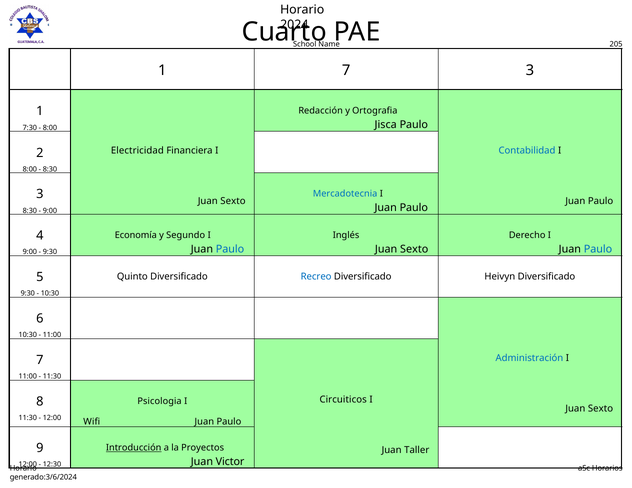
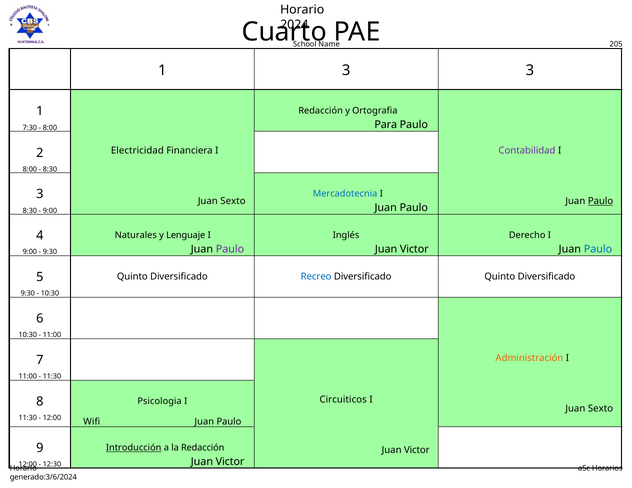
1 7: 7 -> 3 (346, 70)
Jisca: Jisca -> Para (386, 125)
Contabilidad colour: blue -> purple (527, 151)
Paulo underline: none -> present (601, 201)
Economía: Economía -> Naturales (136, 235)
Segundo: Segundo -> Lenguaje (186, 235)
Paulo colour: blue -> purple (230, 249)
Sexto: Sexto -> Victor (414, 249)
Diversificado Heivyn: Heivyn -> Quinto (500, 277)
Administración colour: blue -> orange (529, 358)
la Proyectos: Proyectos -> Redacción (203, 448)
Taller: Taller -> Victor (417, 450)
